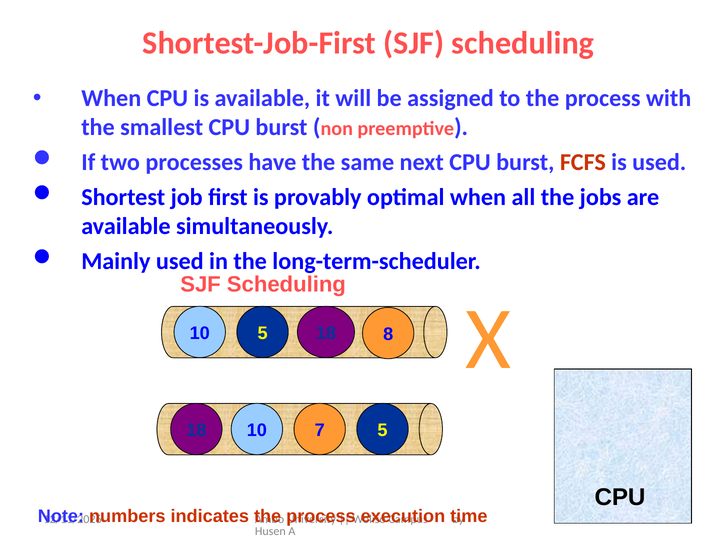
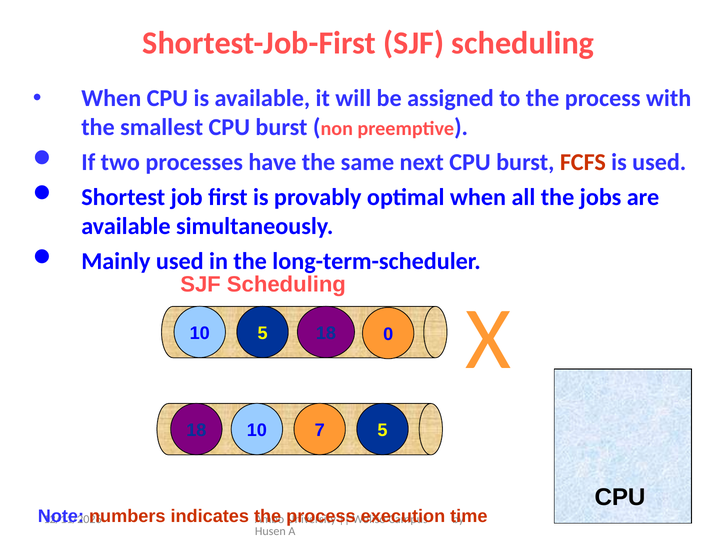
8: 8 -> 0 (388, 334)
